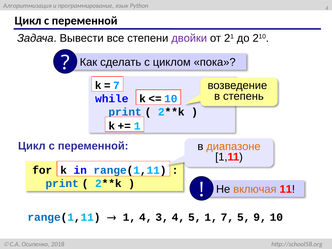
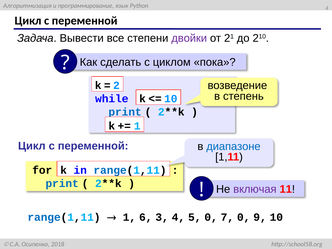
7: 7 -> 2 (116, 86)
диапазоне colour: orange -> blue (233, 146)
включая colour: orange -> purple (255, 189)
1 4: 4 -> 6 (146, 217)
5 1: 1 -> 0 (211, 217)
7 5: 5 -> 0 (244, 217)
